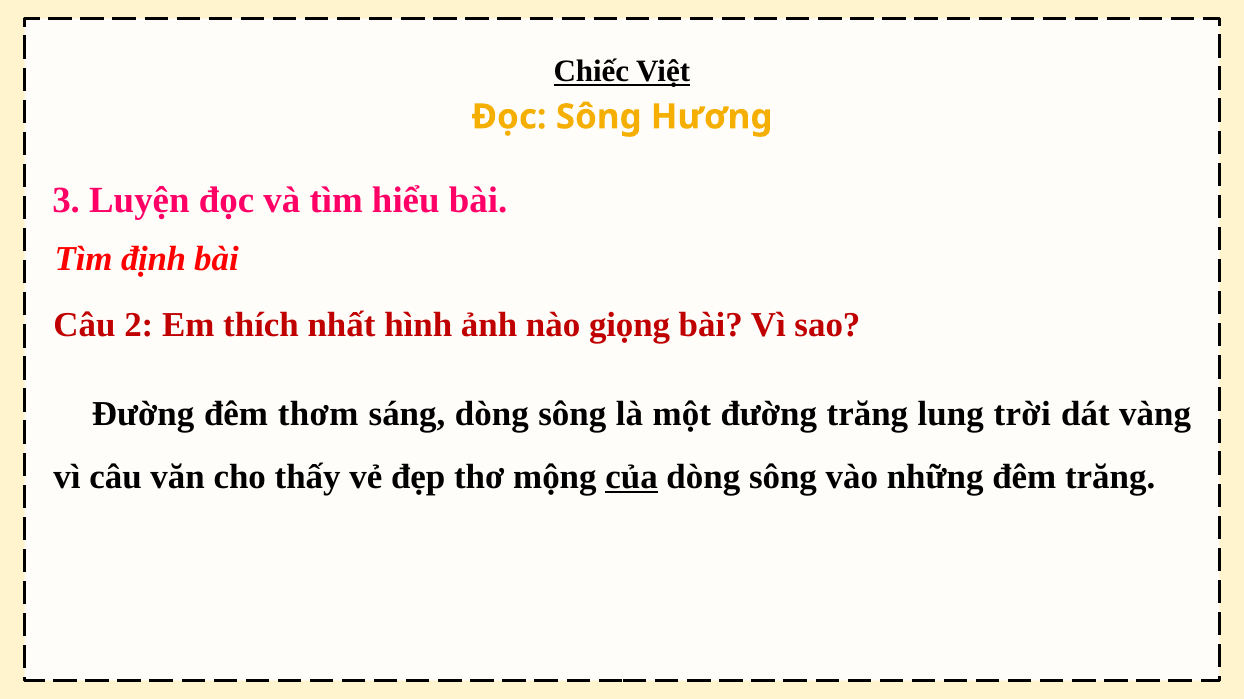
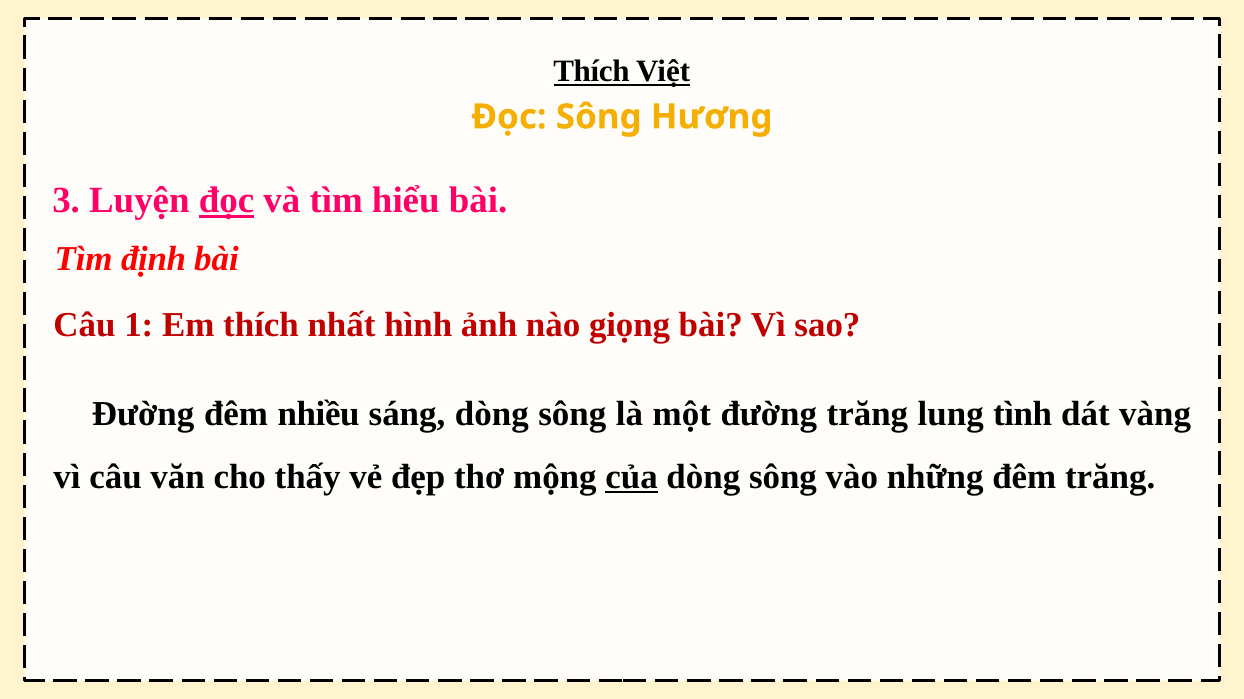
Chiếc: Chiếc -> Thích (591, 71)
đọc underline: none -> present (227, 201)
2: 2 -> 1 (139, 324)
thơm: thơm -> nhiều (319, 414)
trời: trời -> tình (1023, 414)
